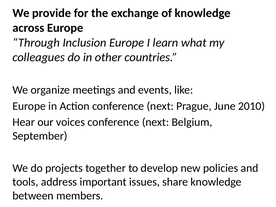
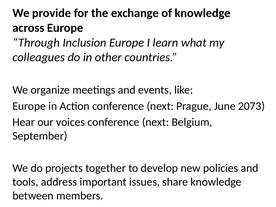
2010: 2010 -> 2073 (252, 106)
